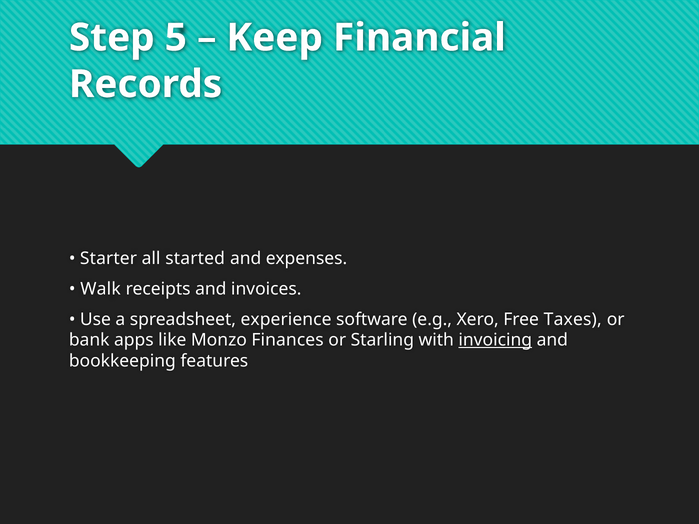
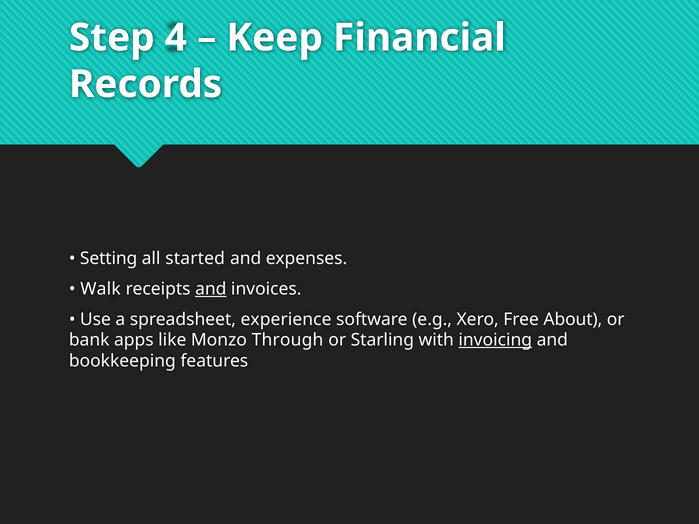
5: 5 -> 4 (176, 38)
Starter: Starter -> Setting (109, 259)
and underline: none -> present (211, 289)
Taxes: Taxes -> About (573, 319)
Finances: Finances -> Through (288, 340)
